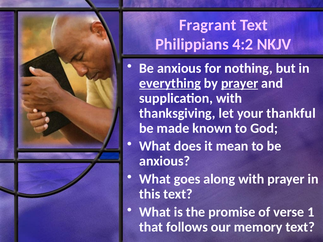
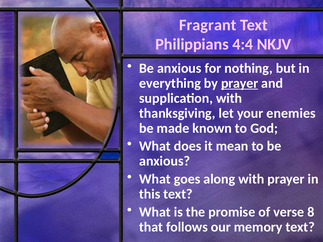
4:2: 4:2 -> 4:4 (243, 44)
everything underline: present -> none (170, 83)
thankful: thankful -> enemies (291, 113)
1: 1 -> 8 (311, 212)
